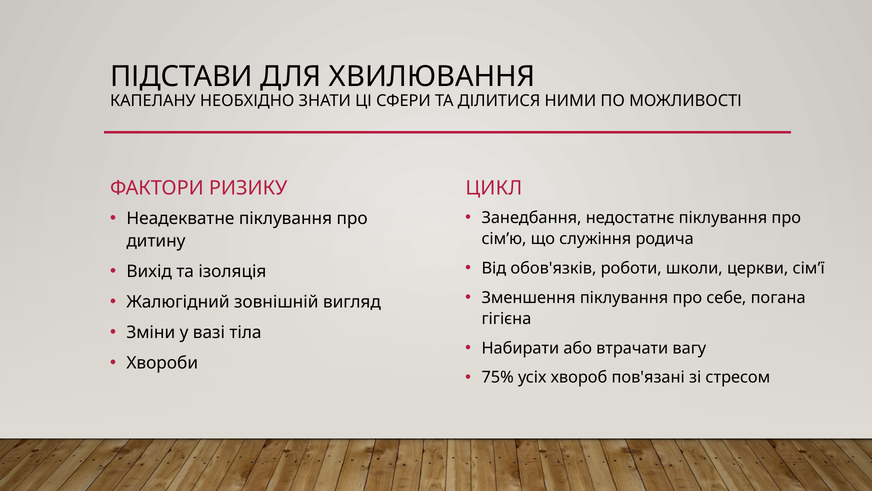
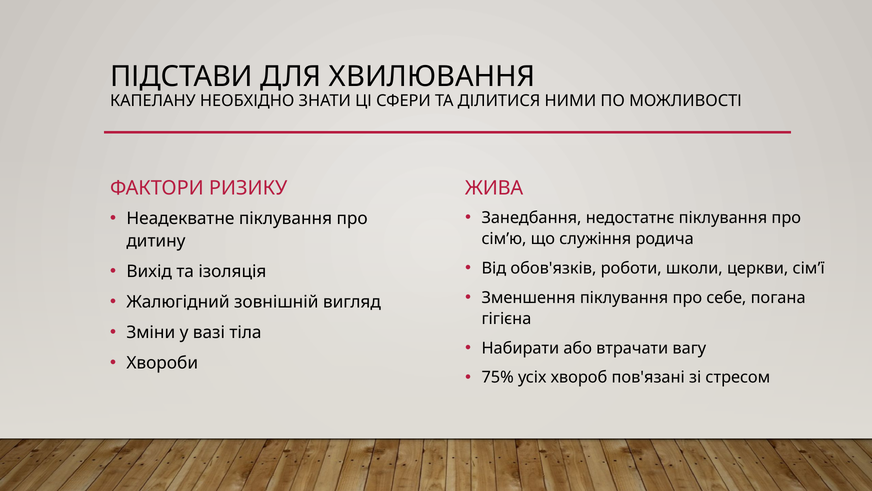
ЦИКЛ: ЦИКЛ -> ЖИВА (494, 188)
